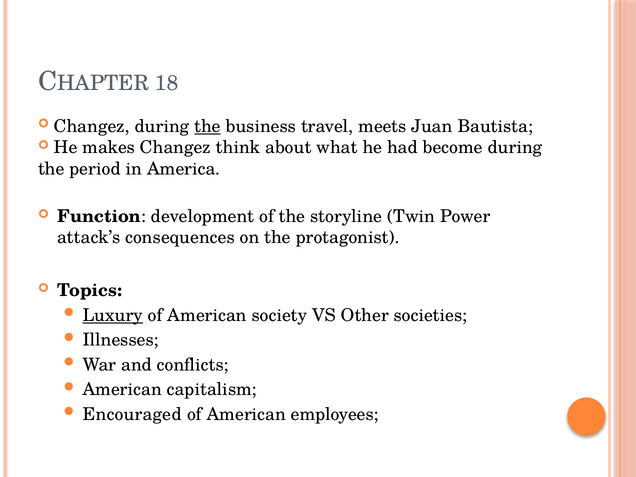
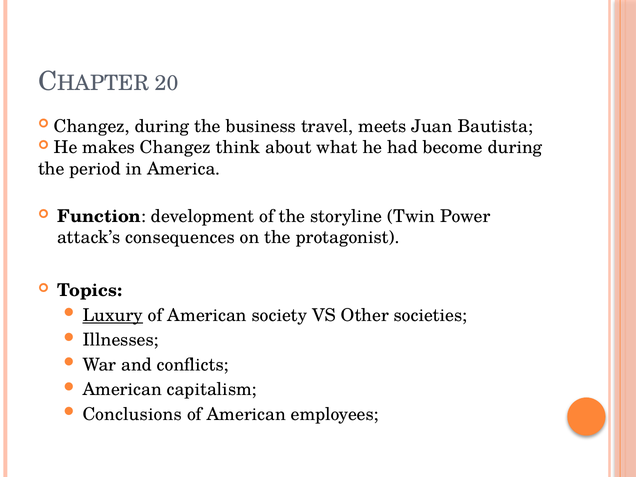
18: 18 -> 20 (167, 83)
the underline: present -> none (208, 126)
Encouraged: Encouraged -> Conclusions (132, 414)
